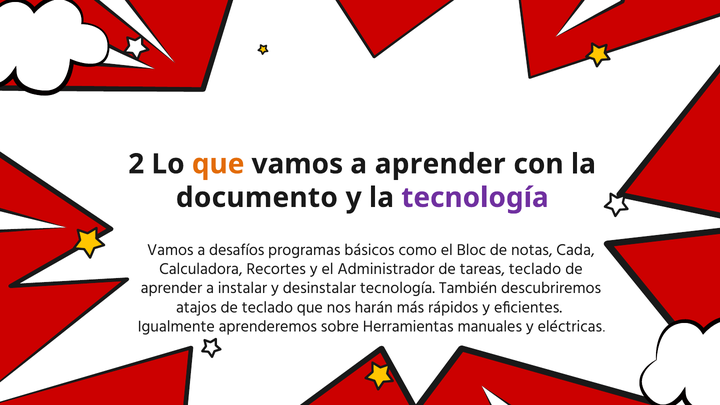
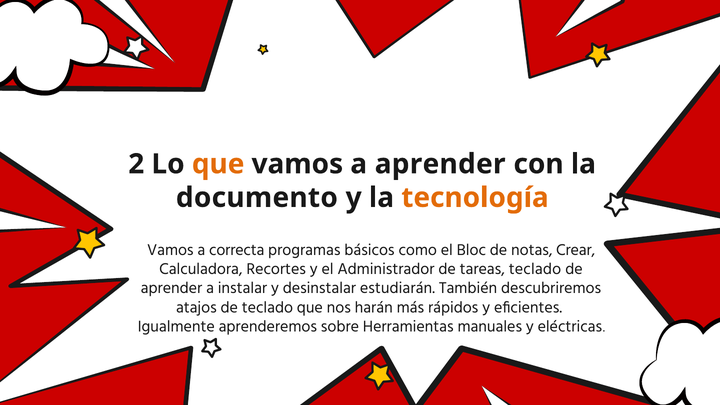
tecnología colour: purple -> orange (475, 198)
desafíos: desafíos -> correcta (237, 250)
Cada: Cada -> Crear (576, 250)
desinstalar tecnología: tecnología -> estudiarán (397, 288)
